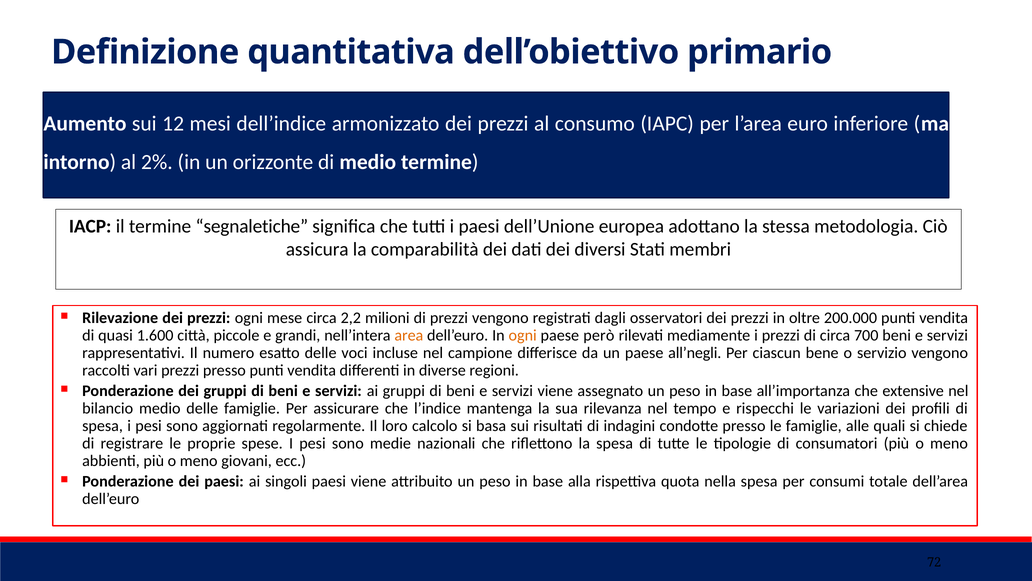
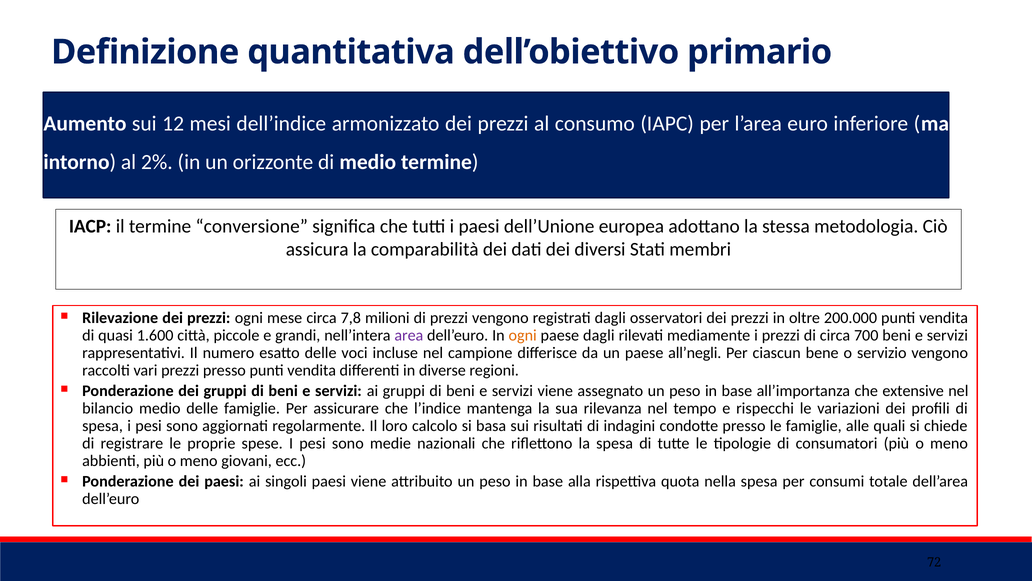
segnaletiche: segnaletiche -> conversione (252, 226)
2,2: 2,2 -> 7,8 (351, 318)
area colour: orange -> purple (409, 335)
paese però: però -> dagli (599, 335)
